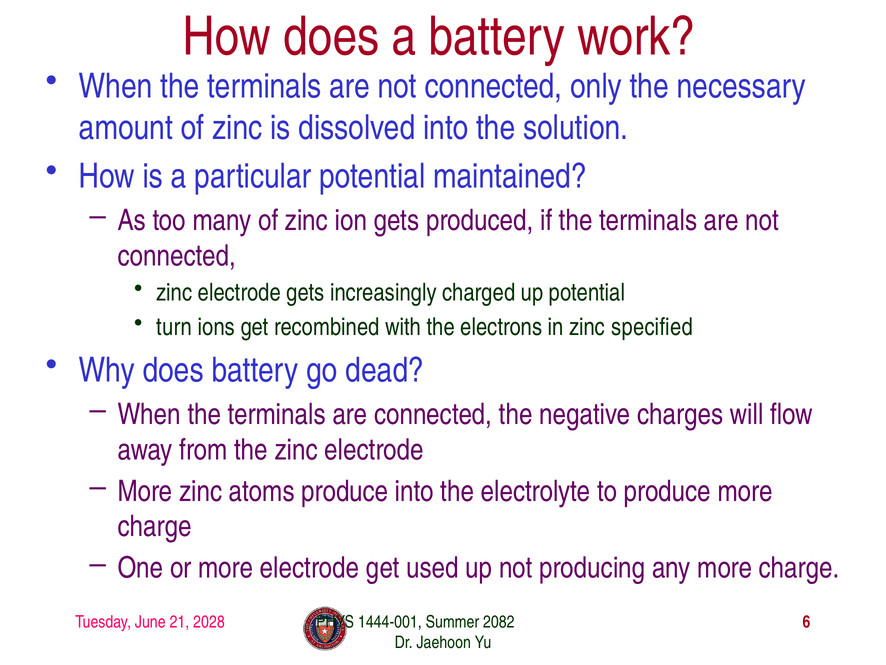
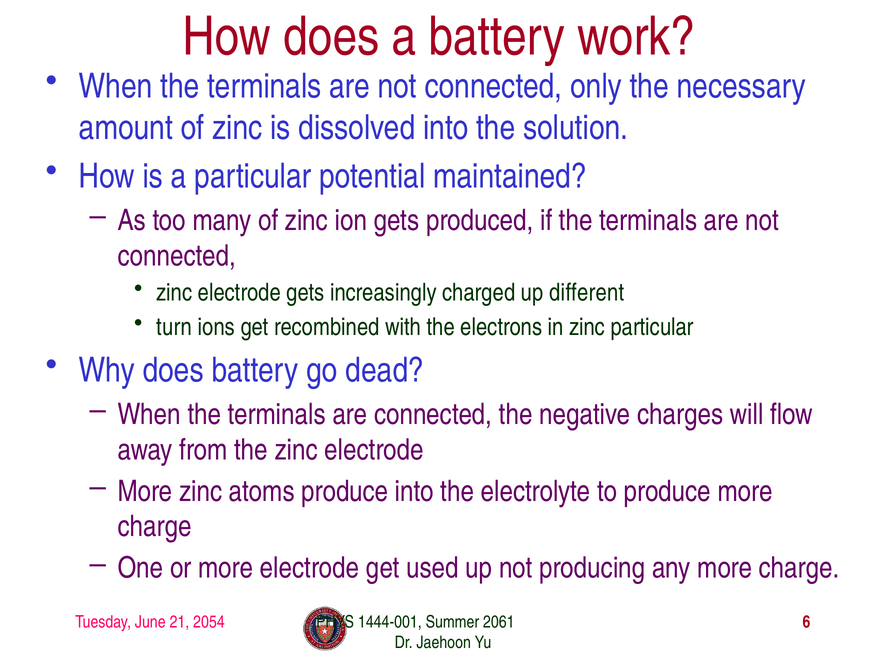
up potential: potential -> different (587, 293)
zinc specified: specified -> particular (652, 327)
2028: 2028 -> 2054 (209, 621)
2082: 2082 -> 2061 (499, 621)
